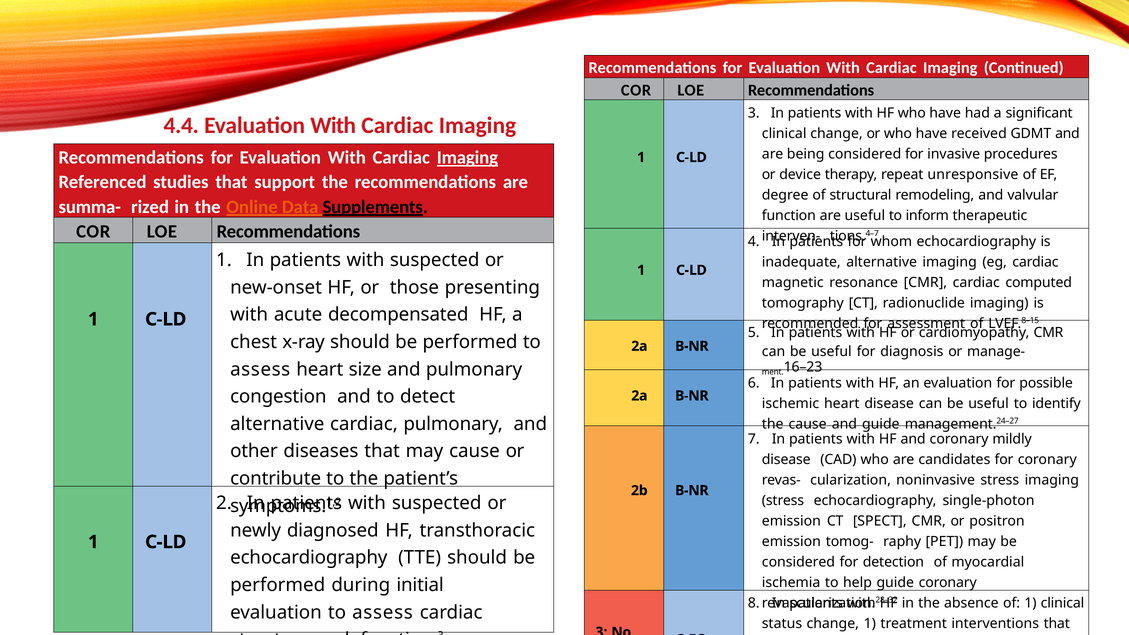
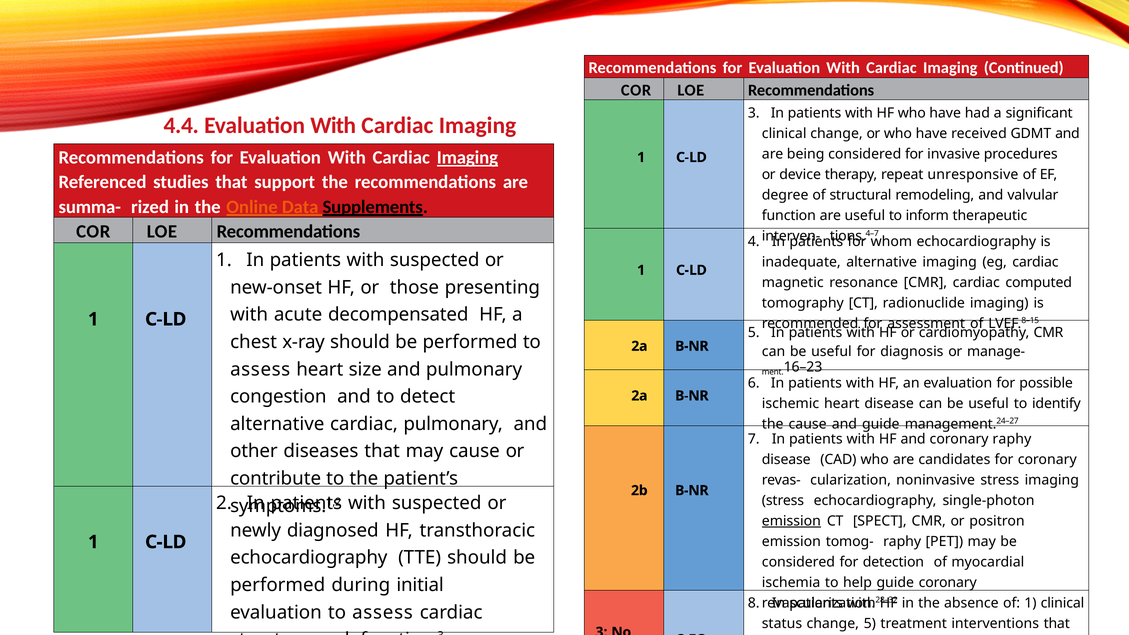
coronary mildly: mildly -> raphy (1012, 439)
emission underline: none -> present (791, 521)
change 1: 1 -> 5 (870, 624)
